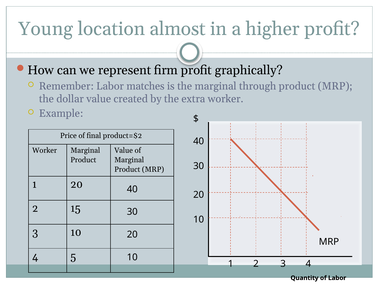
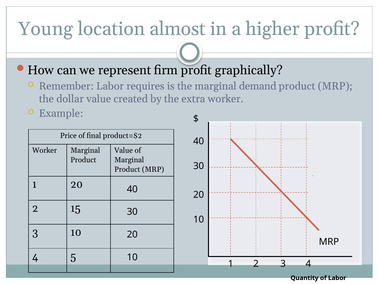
matches: matches -> requires (145, 86)
through: through -> demand (258, 86)
